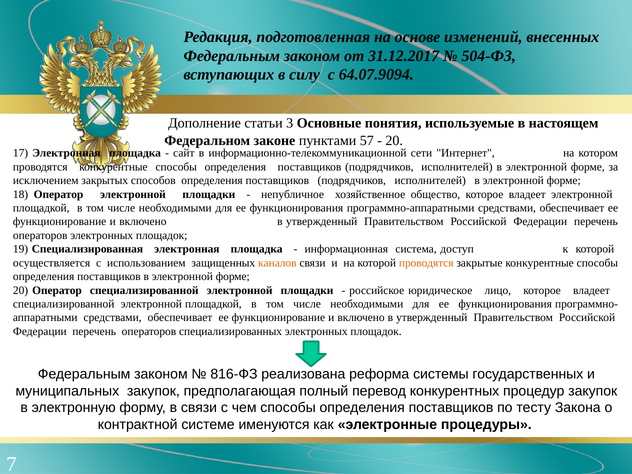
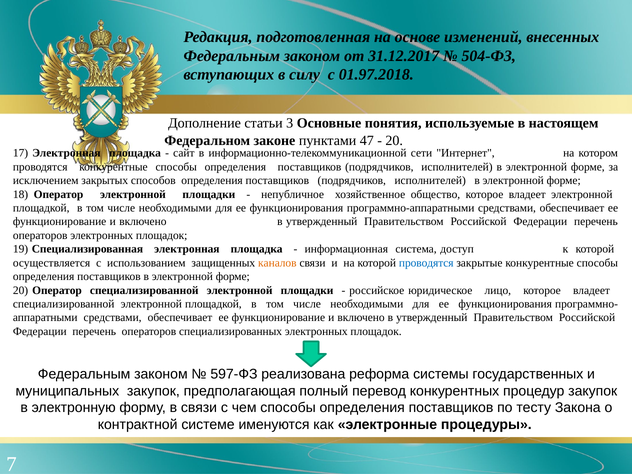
64.07.9094: 64.07.9094 -> 01.97.2018 (376, 75)
57: 57 -> 47 (367, 140)
проводятся colour: orange -> blue (426, 263)
816-ФЗ: 816-ФЗ -> 597-ФЗ (234, 374)
